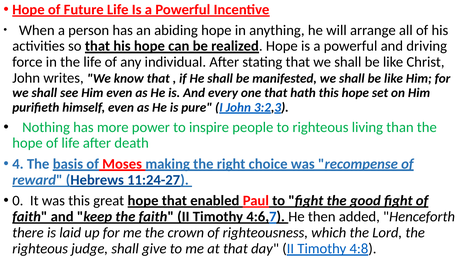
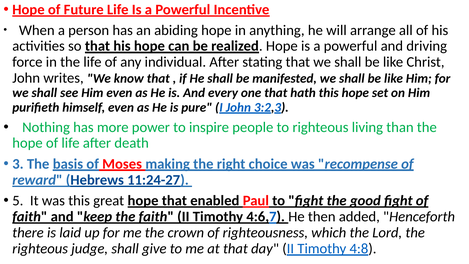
4: 4 -> 3 (18, 164)
0: 0 -> 5 (18, 201)
